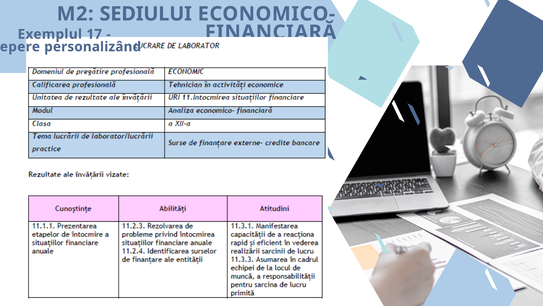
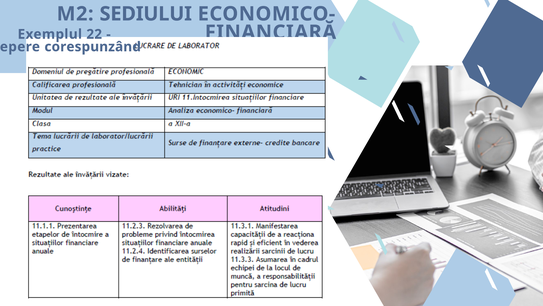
17: 17 -> 22 (94, 34)
personalizând: personalizând -> corespunzând (93, 47)
